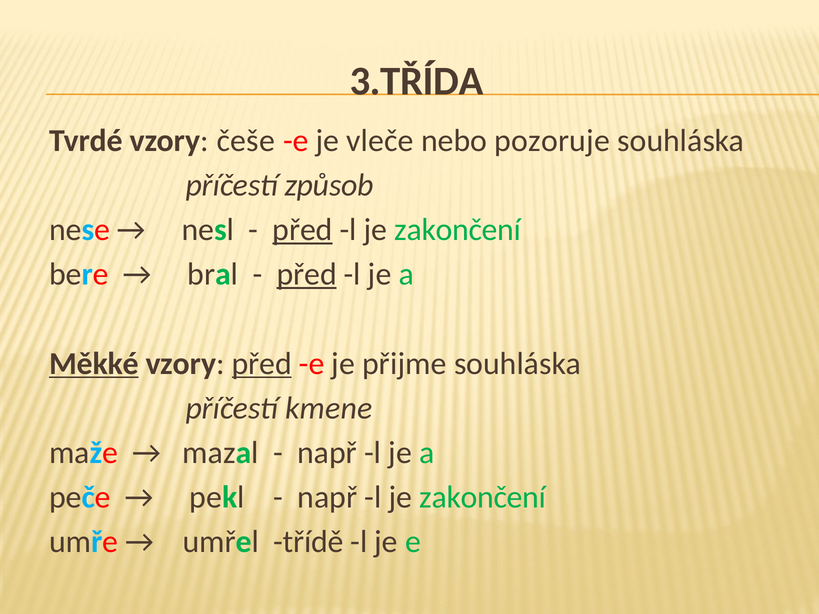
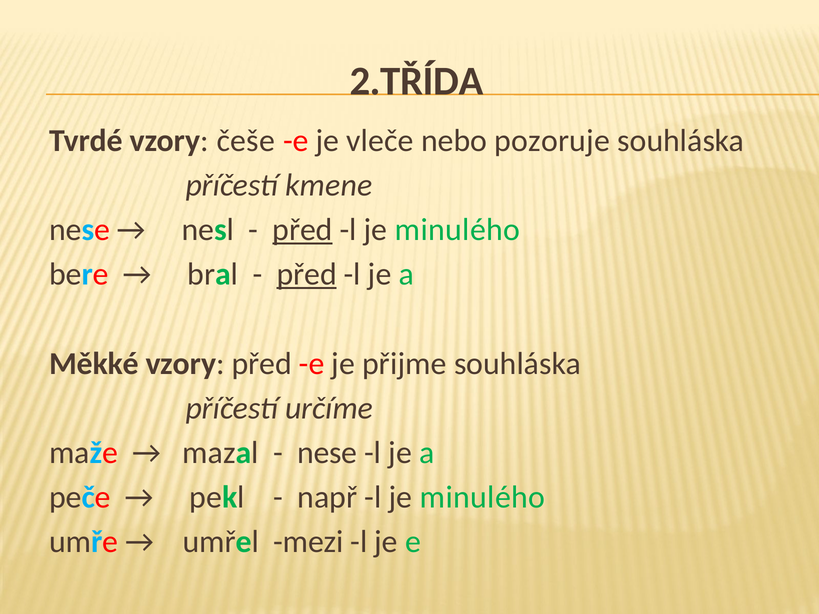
3.TŘÍDA: 3.TŘÍDA -> 2.TŘÍDA (417, 81)
způsob: způsob -> kmene (329, 185)
zakončení: zakončení -> minulého (457, 230)
Měkké underline: present -> none (94, 364)
před underline: present -> none (262, 364)
kmene: kmene -> určíme (329, 408)
např: např -> nese (327, 453)
zakončení: zakončení -> minulého (482, 498)
třídě: třídě -> mezi (308, 542)
